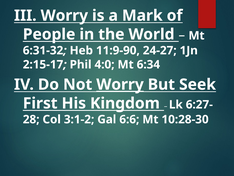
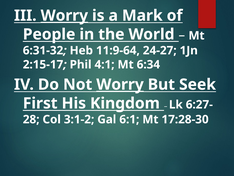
Worry underline: none -> present (64, 16)
11:9-90: 11:9-90 -> 11:9-64 (118, 50)
4:0: 4:0 -> 4:1 (105, 64)
6:6: 6:6 -> 6:1 (129, 119)
10:28-30: 10:28-30 -> 17:28-30 (185, 119)
